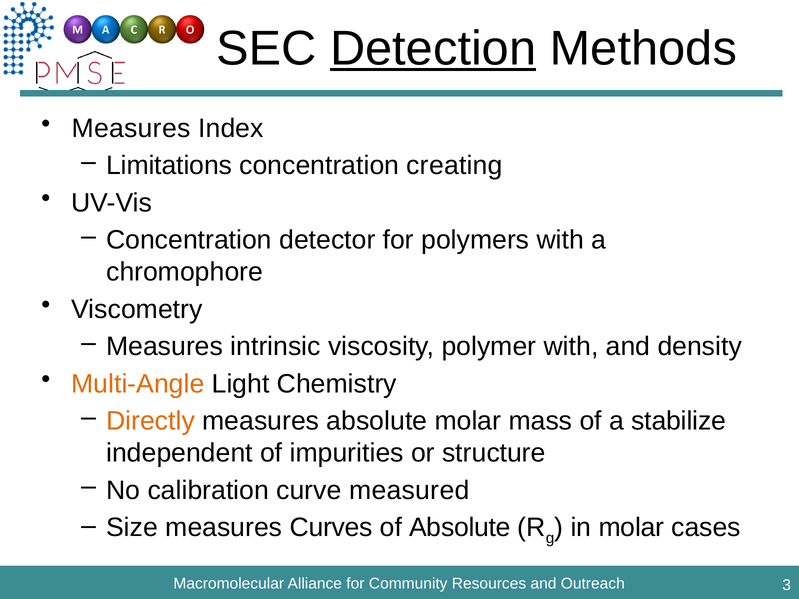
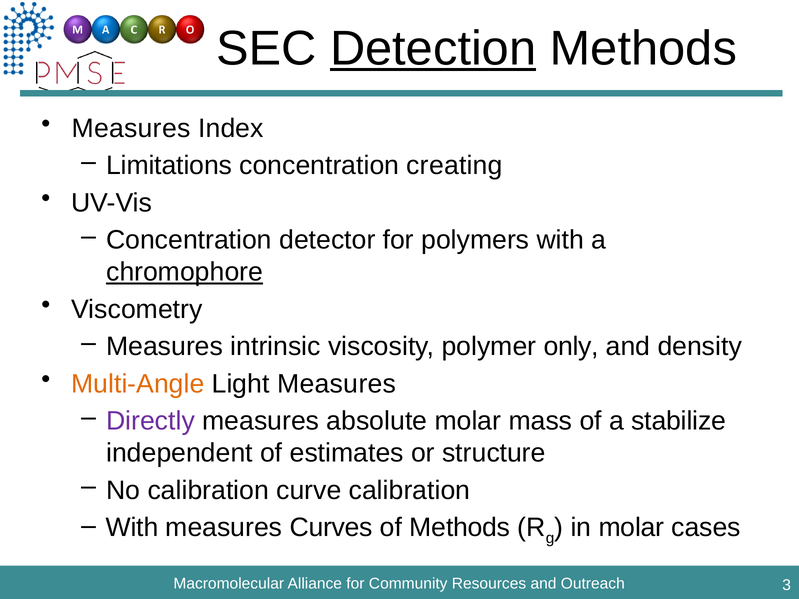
chromophore underline: none -> present (185, 272)
polymer with: with -> only (571, 347)
Light Chemistry: Chemistry -> Measures (337, 384)
Directly colour: orange -> purple (151, 421)
impurities: impurities -> estimates (347, 453)
curve measured: measured -> calibration (409, 491)
Size: Size -> With (132, 528)
of Absolute: Absolute -> Methods (460, 528)
